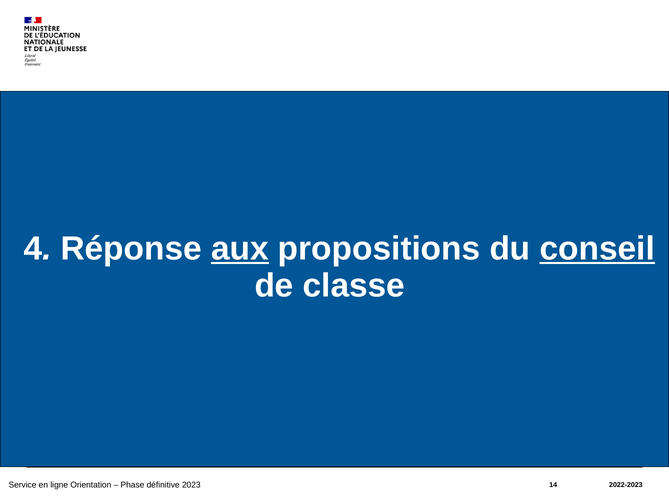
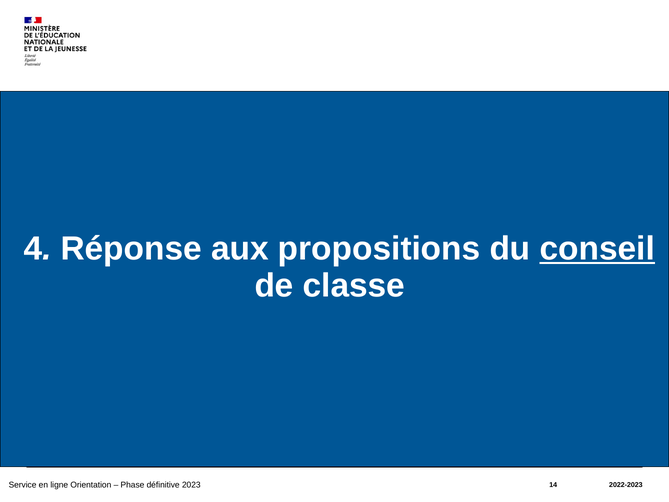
aux underline: present -> none (240, 249)
